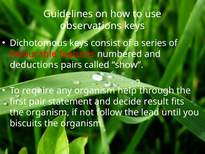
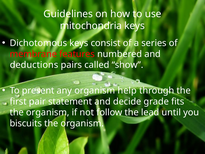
observations: observations -> mitochondria (91, 26)
favourable: favourable -> membrane (33, 54)
require: require -> present (38, 90)
result: result -> grade (156, 101)
